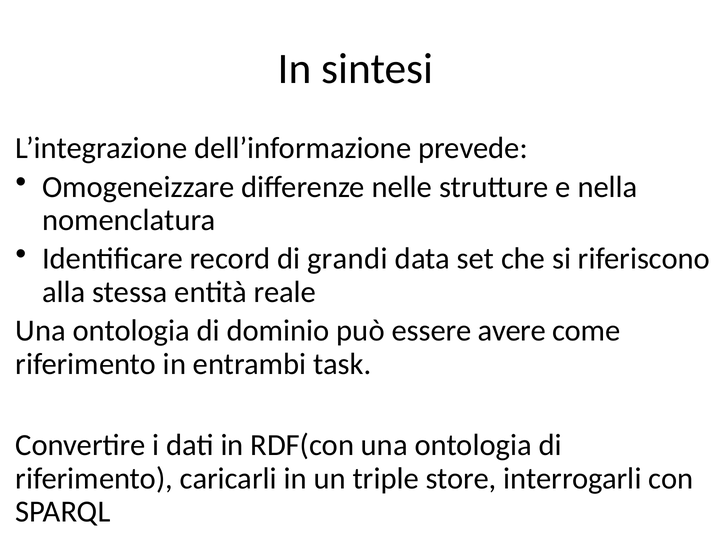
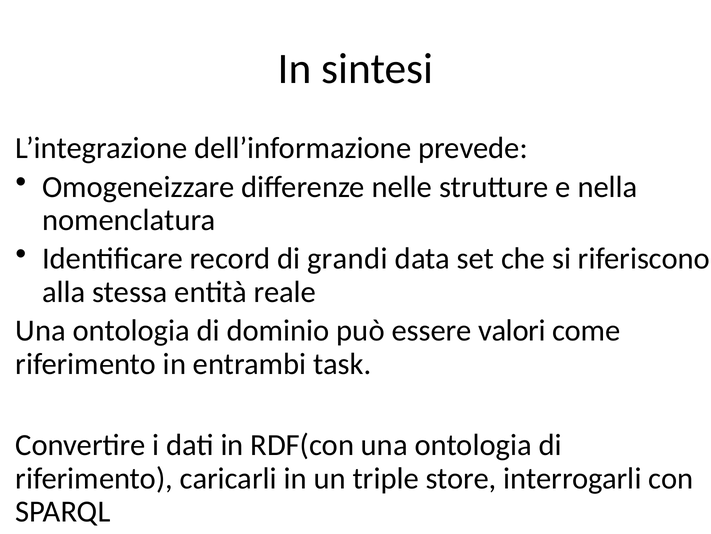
avere: avere -> valori (512, 330)
